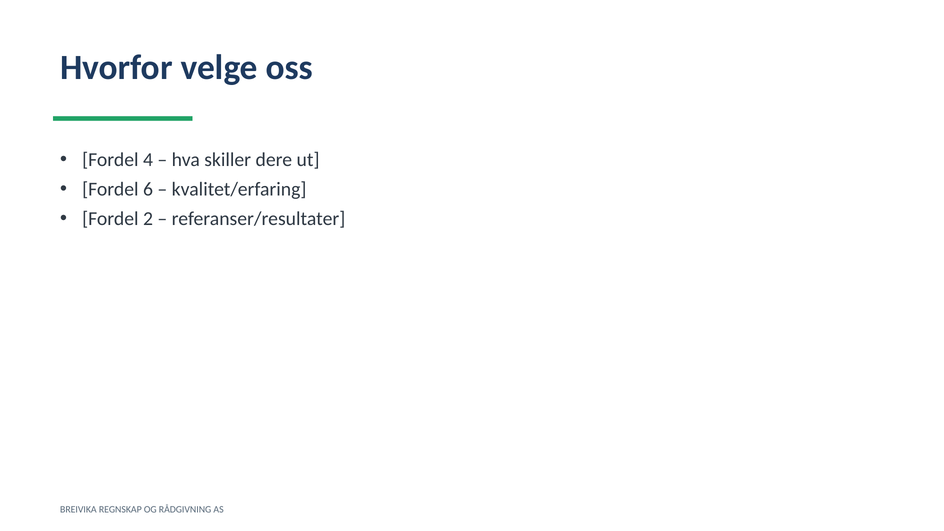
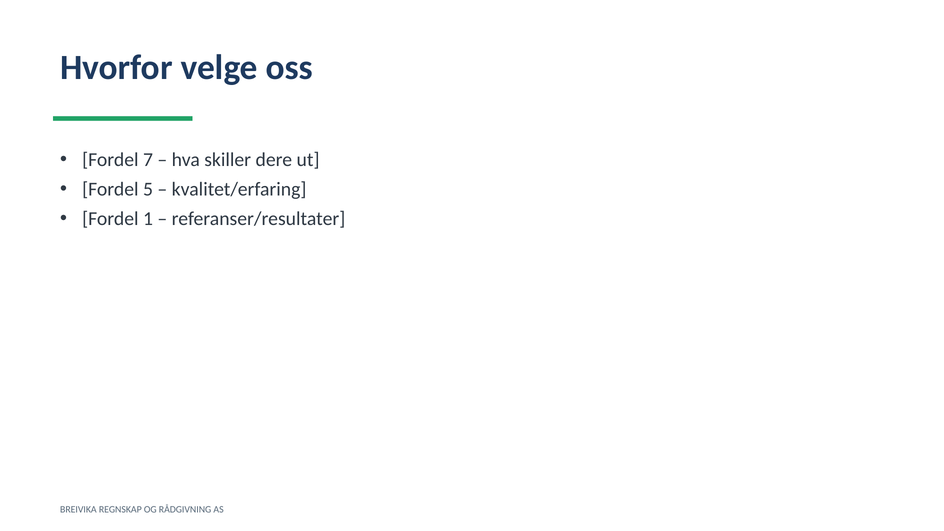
4: 4 -> 7 (148, 160)
6: 6 -> 5 (148, 189)
2: 2 -> 1 (148, 219)
